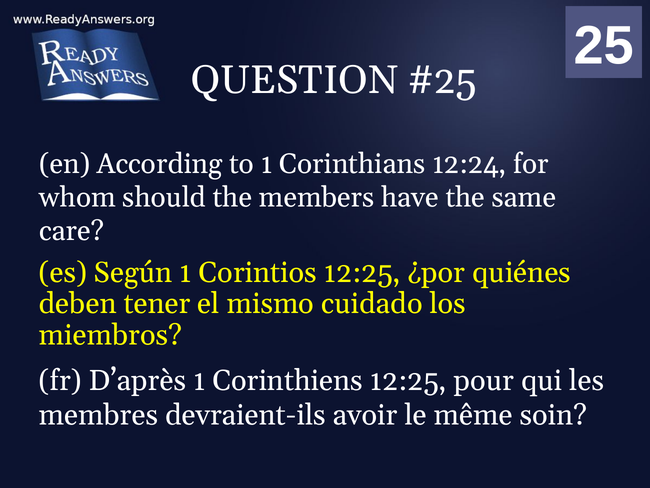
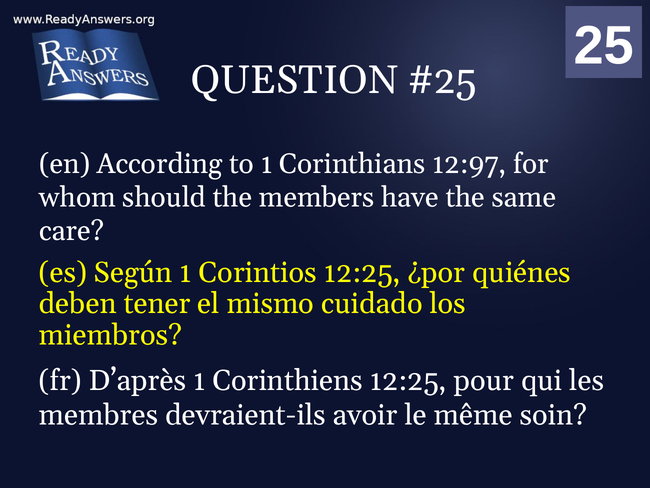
12:24: 12:24 -> 12:97 (469, 164)
